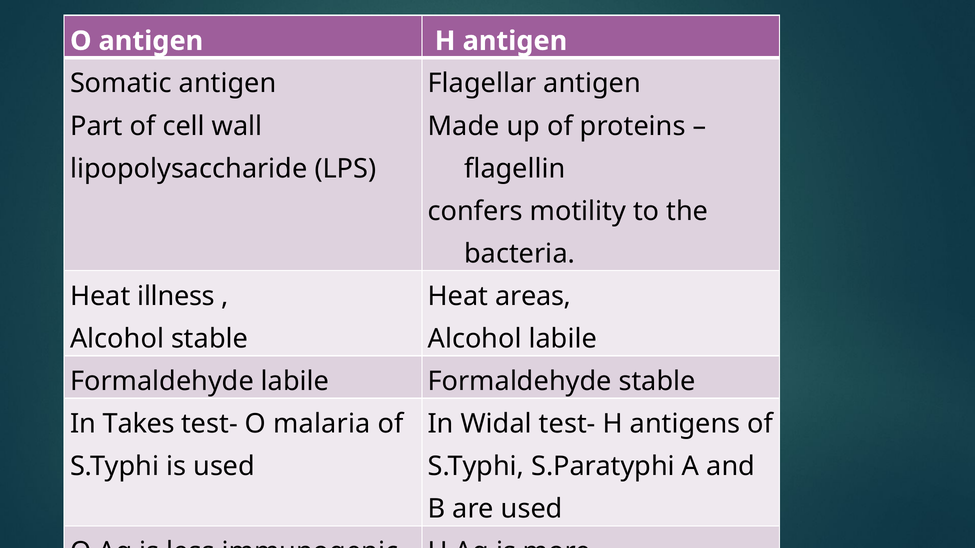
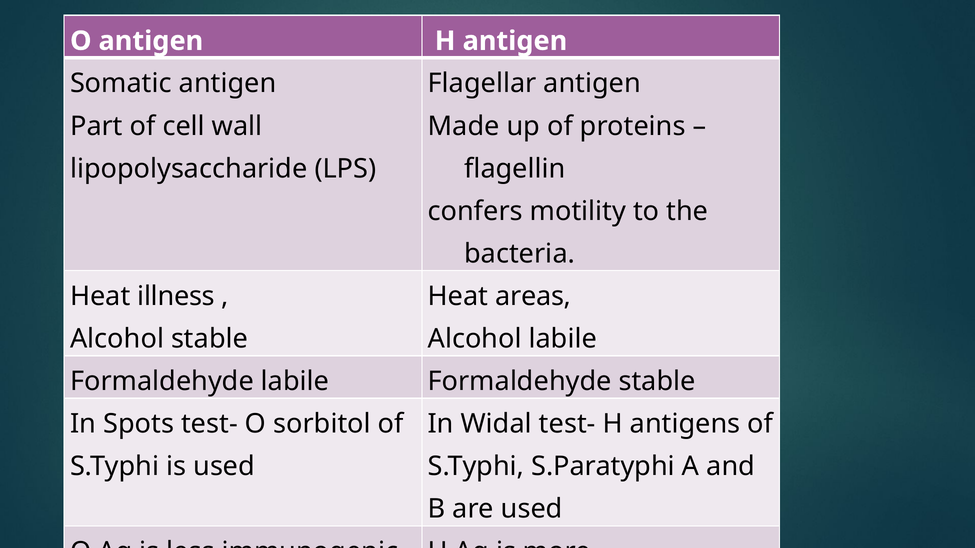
Takes: Takes -> Spots (139, 424)
malaria: malaria -> sorbitol (322, 424)
